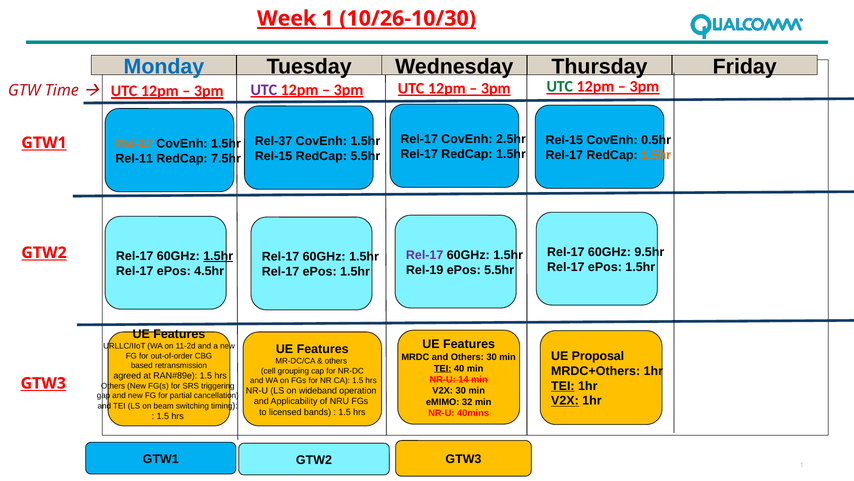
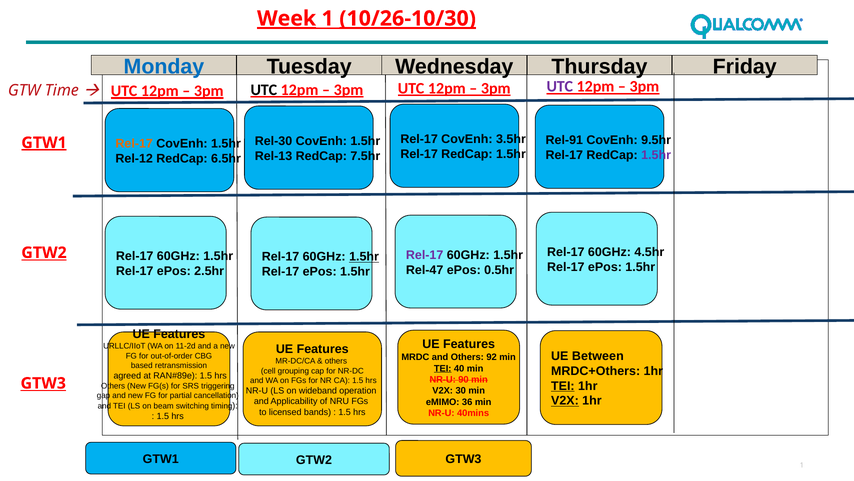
10/26-10/30 underline: none -> present (408, 19)
UTC colour: purple -> black (264, 90)
UTC colour: green -> purple (560, 87)
2.5hr: 2.5hr -> 3.5hr (511, 139)
Rel-15: Rel-15 -> Rel-91 (564, 140)
0.5hr: 0.5hr -> 9.5hr (656, 140)
Rel-37: Rel-37 -> Rel-30 (274, 141)
GTW1 underline: none -> present (44, 143)
1.5hr colour: orange -> purple (656, 155)
Rel-15: Rel-15 -> Rel-13 (274, 156)
RedCap 5.5hr: 5.5hr -> 7.5hr (365, 156)
Rel-11: Rel-11 -> Rel-12 (134, 158)
7.5hr: 7.5hr -> 6.5hr (226, 158)
9.5hr: 9.5hr -> 4.5hr (649, 252)
1.5hr underline: present -> none (218, 256)
1.5hr underline: none -> present (364, 257)
Rel-19: Rel-19 -> Rel-47 (425, 270)
ePos 5.5hr: 5.5hr -> 0.5hr (499, 270)
4.5hr: 4.5hr -> 2.5hr (209, 271)
Proposal: Proposal -> Between (598, 356)
Others 30: 30 -> 92 (492, 357)
14: 14 -> 90 (464, 379)
32: 32 -> 36 (467, 402)
